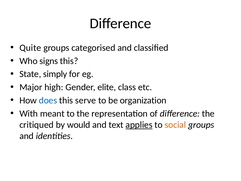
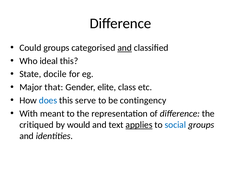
Quite: Quite -> Could (30, 48)
and underline: none -> present (125, 48)
signs: signs -> ideal (49, 61)
simply: simply -> docile (55, 74)
high: high -> that (54, 87)
organization: organization -> contingency (143, 100)
social colour: orange -> blue (175, 125)
